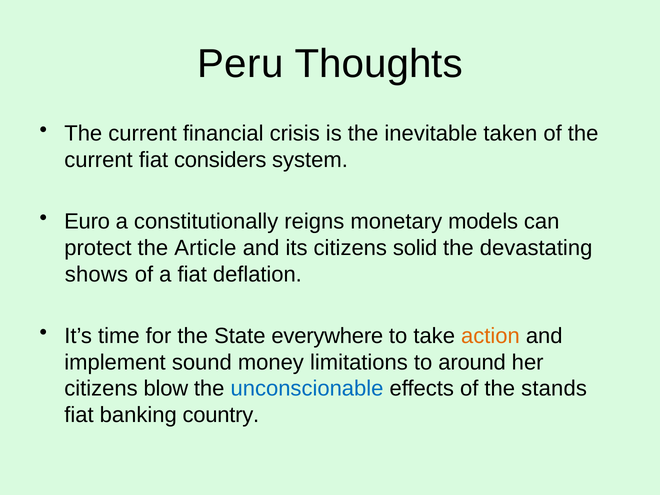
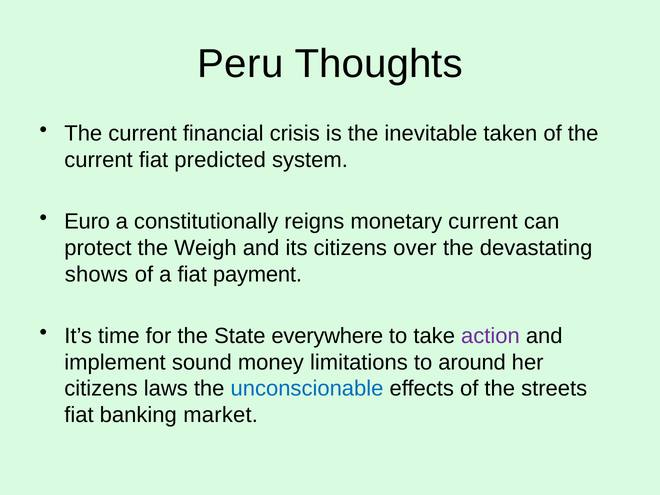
considers: considers -> predicted (220, 160)
monetary models: models -> current (483, 222)
Article: Article -> Weigh (205, 248)
solid: solid -> over (415, 248)
deflation: deflation -> payment (257, 274)
action colour: orange -> purple (490, 336)
blow: blow -> laws (166, 389)
stands: stands -> streets (554, 389)
country: country -> market (221, 415)
